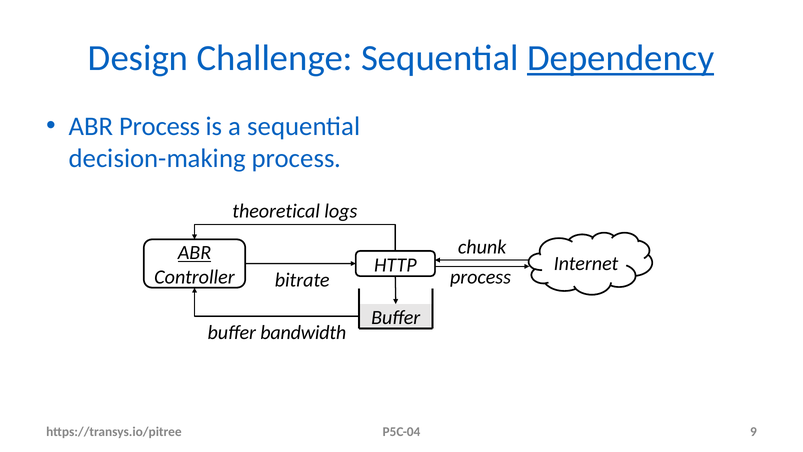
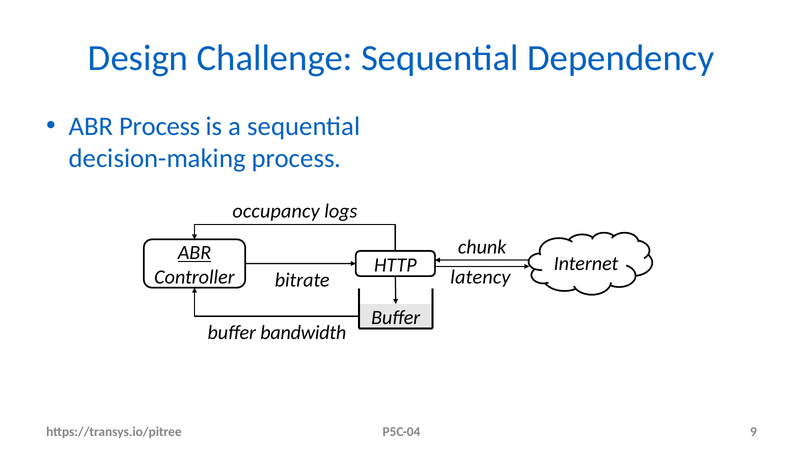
Dependency underline: present -> none (621, 58)
theoretical: theoretical -> occupancy (276, 211)
process: process -> latency (480, 277)
